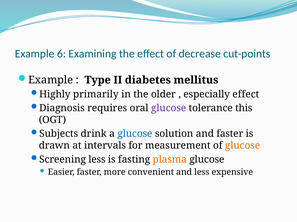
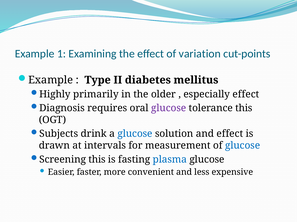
6: 6 -> 1 (61, 54)
decrease: decrease -> variation (200, 54)
and faster: faster -> effect (230, 134)
glucose colour: orange -> blue (243, 146)
Screening less: less -> this (97, 160)
plasma colour: orange -> blue (170, 160)
